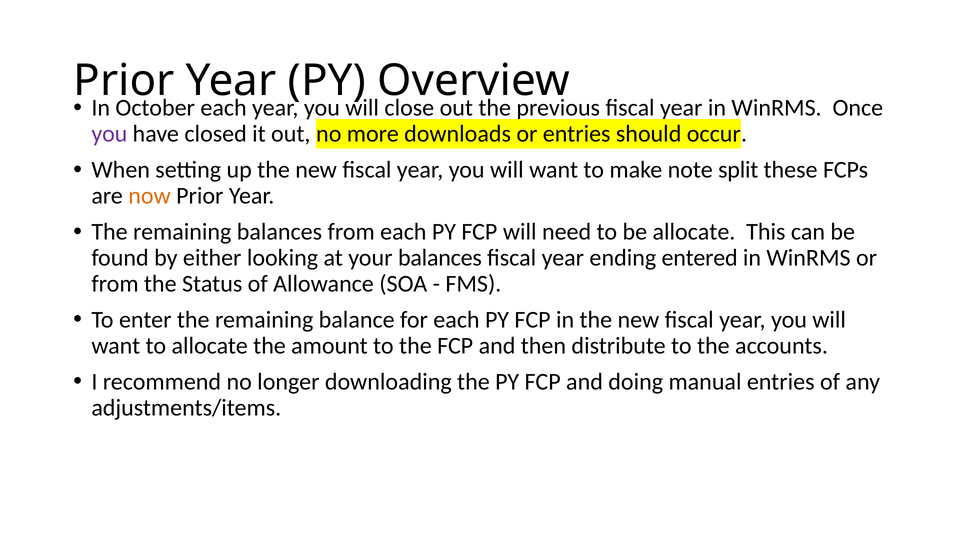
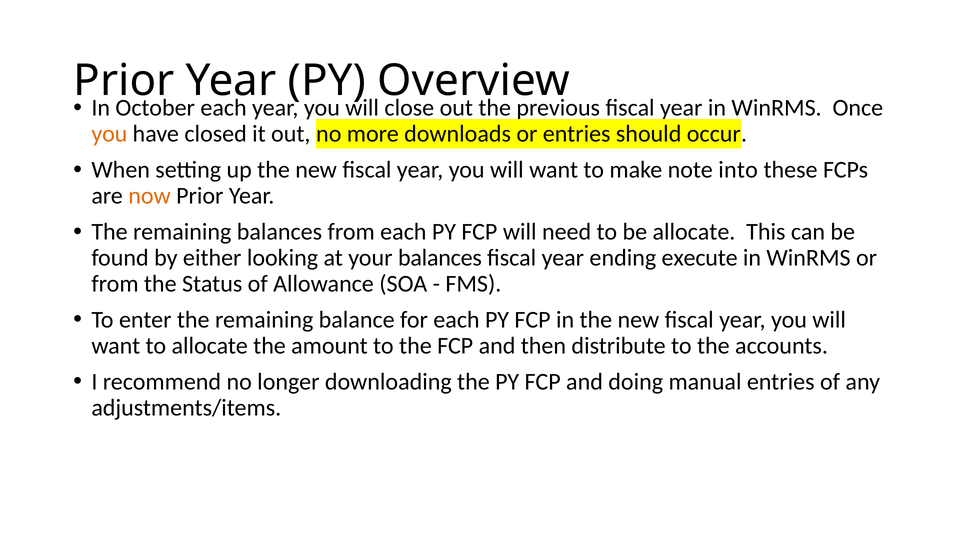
you colour: purple -> orange (109, 134)
split: split -> into (738, 170)
entered: entered -> execute (700, 258)
